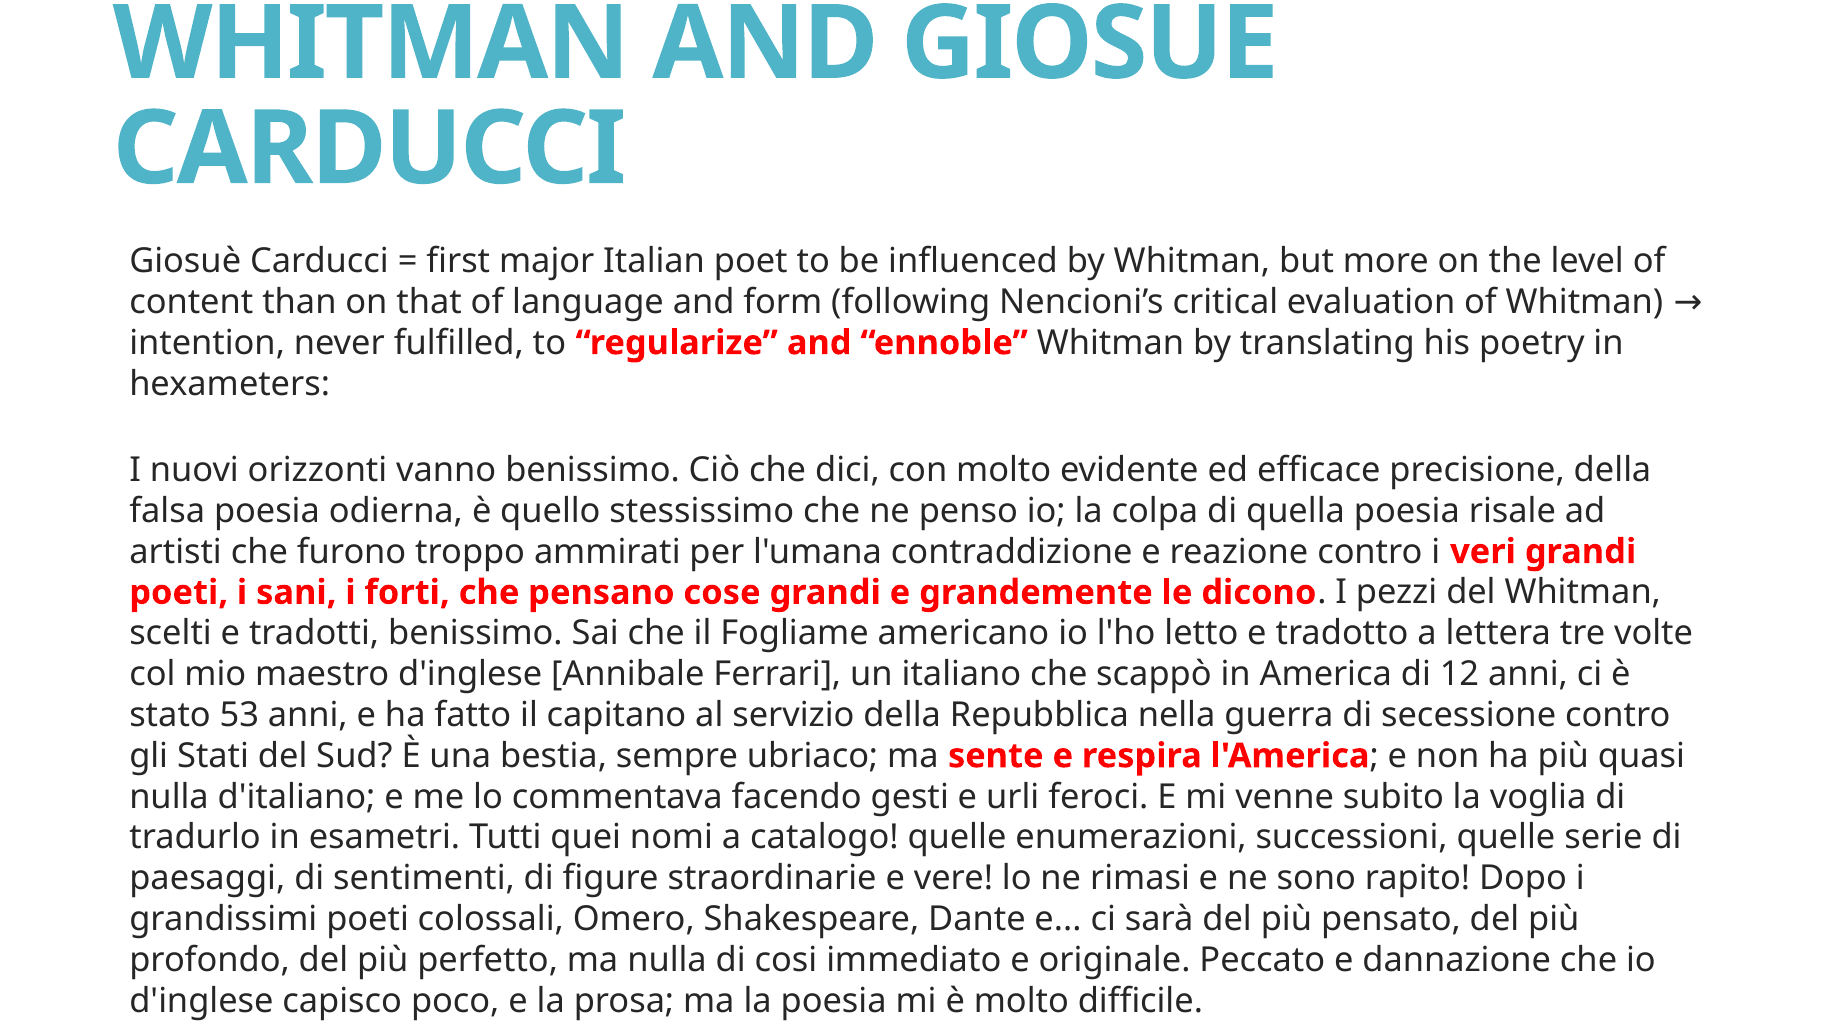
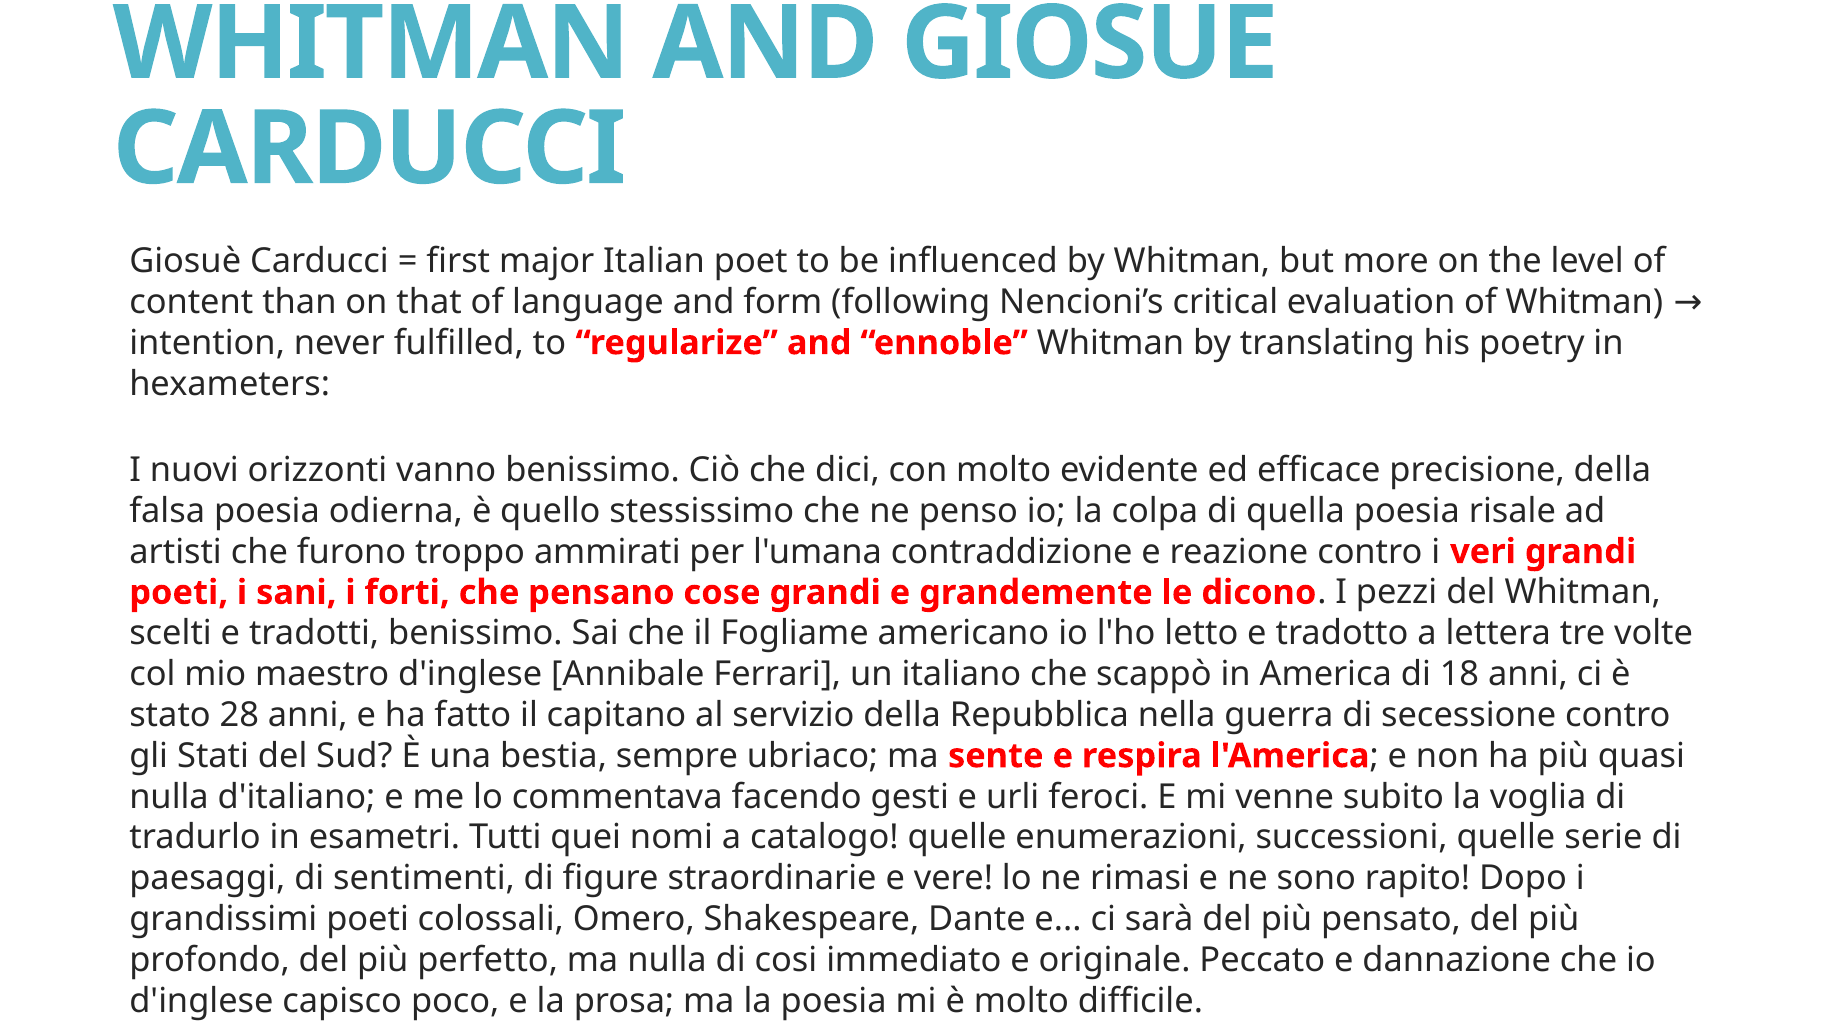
12: 12 -> 18 (1459, 674)
53: 53 -> 28 (239, 715)
